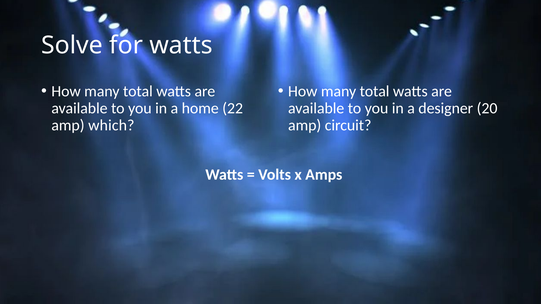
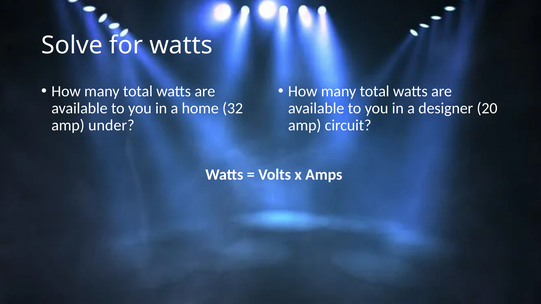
22: 22 -> 32 (233, 109)
which: which -> under (111, 126)
